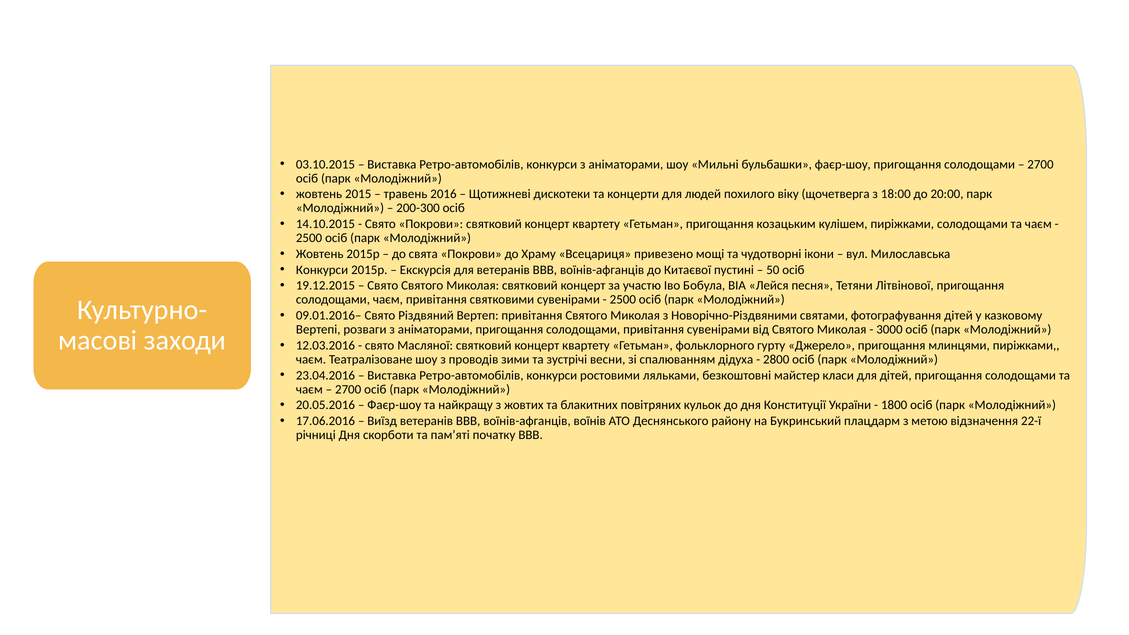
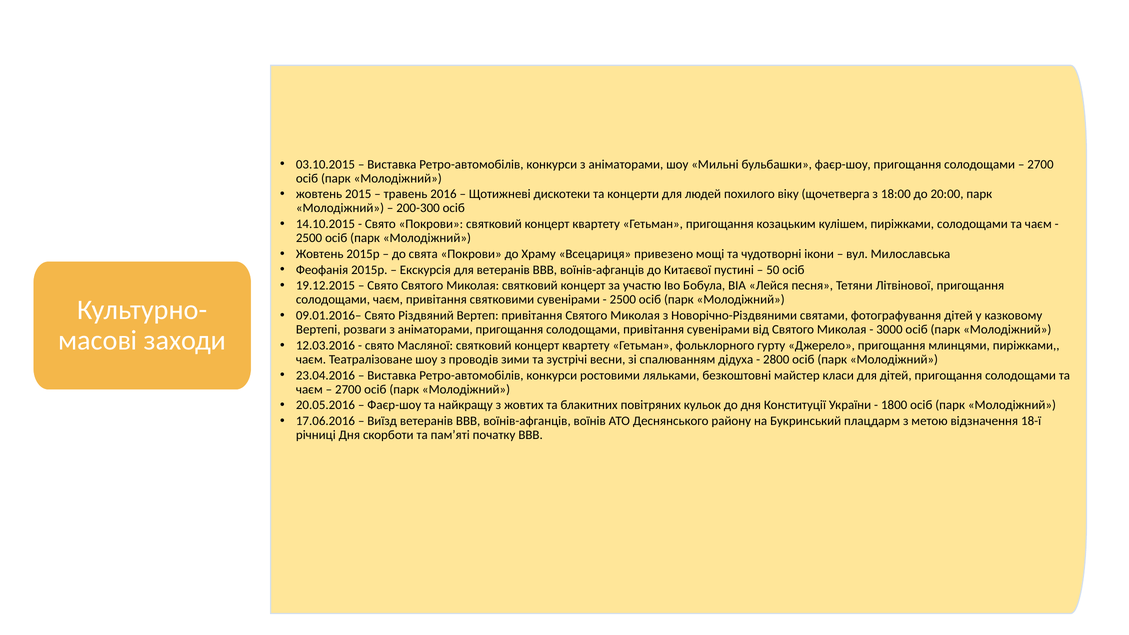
Конкурси: Конкурси -> Феофанія (322, 270)
22-ї: 22-ї -> 18-ї (1031, 421)
